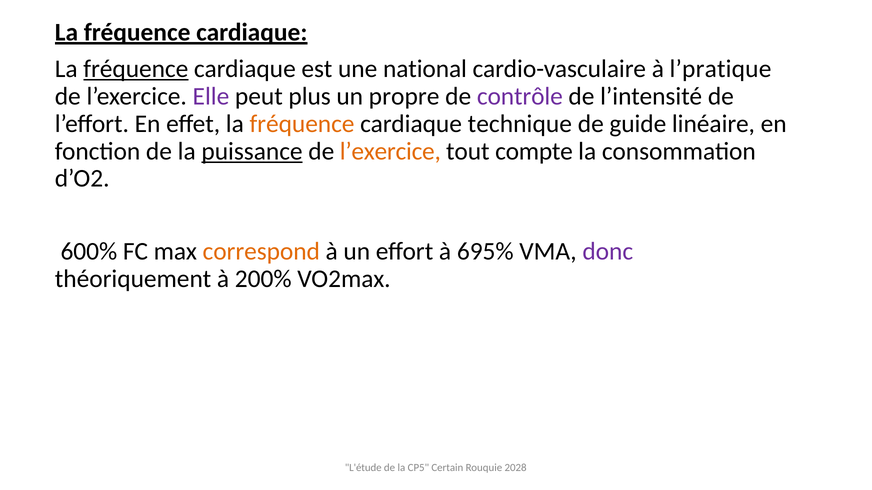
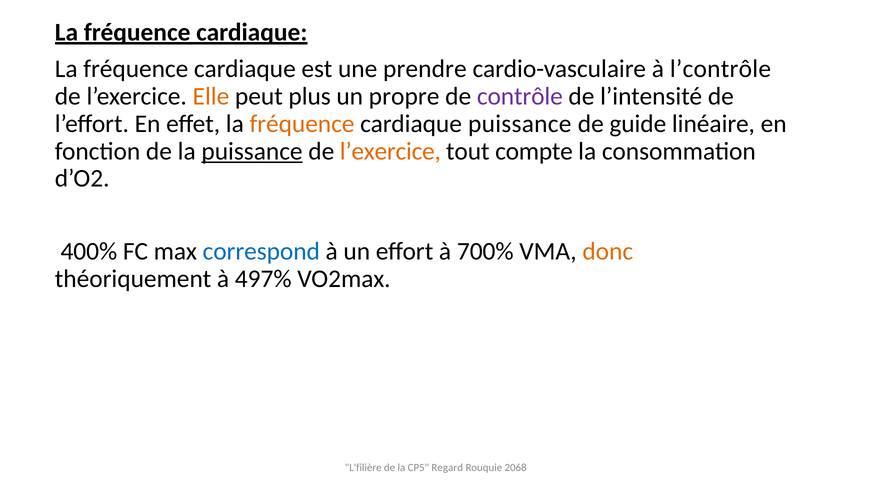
fréquence underline: present -> none (136, 69)
national: national -> prendre (425, 69)
l’pratique: l’pratique -> l’contrôle (720, 69)
Elle colour: purple -> orange (211, 96)
cardiaque technique: technique -> puissance (520, 124)
600%: 600% -> 400% (89, 252)
correspond colour: orange -> blue (261, 252)
695%: 695% -> 700% (485, 252)
donc colour: purple -> orange (608, 252)
200%: 200% -> 497% (263, 279)
L'étude: L'étude -> L'filière (363, 468)
Certain: Certain -> Regard (447, 468)
2028: 2028 -> 2068 (516, 468)
